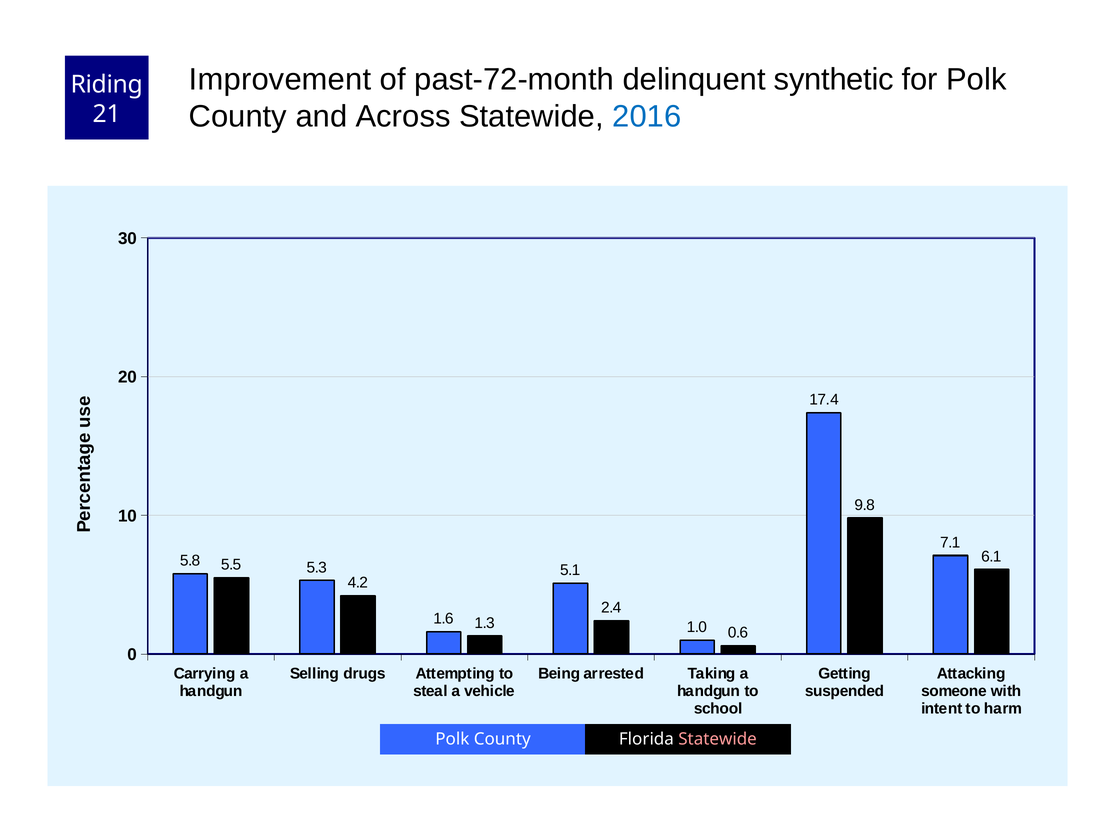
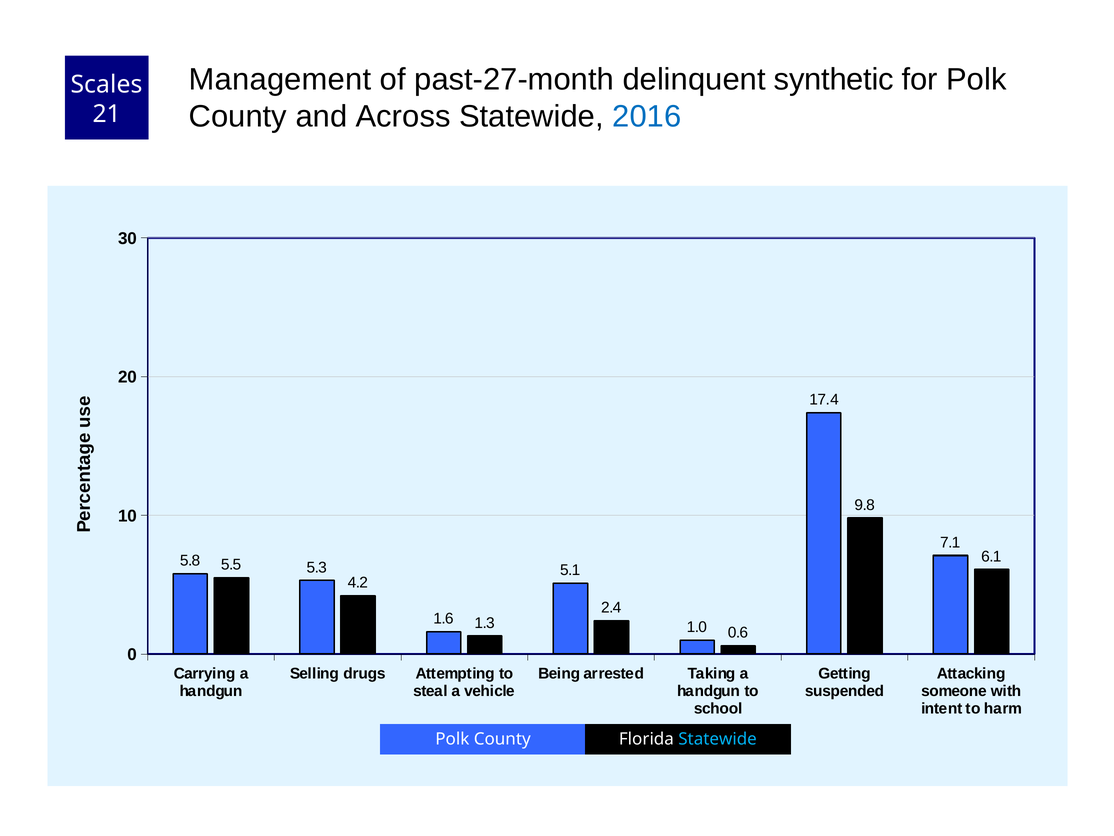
Improvement: Improvement -> Management (280, 79)
past-72-month: past-72-month -> past-27-month (514, 79)
Riding: Riding -> Scales (107, 84)
Statewide colour: pink -> light blue (718, 739)
